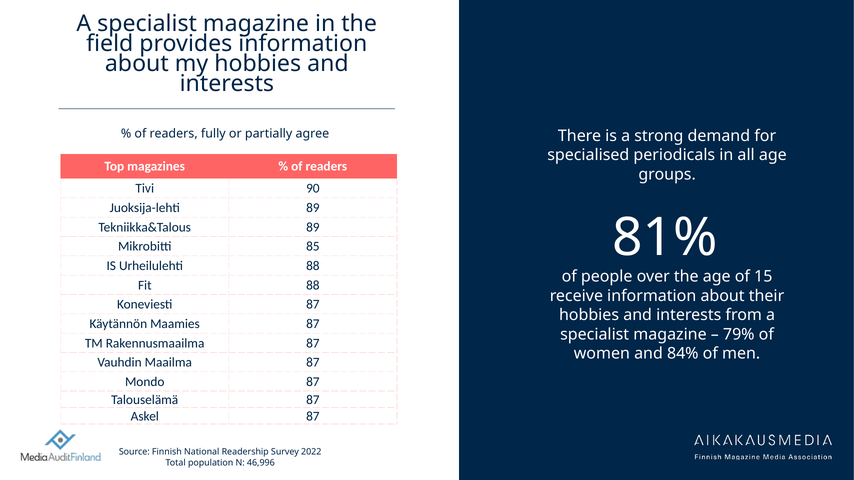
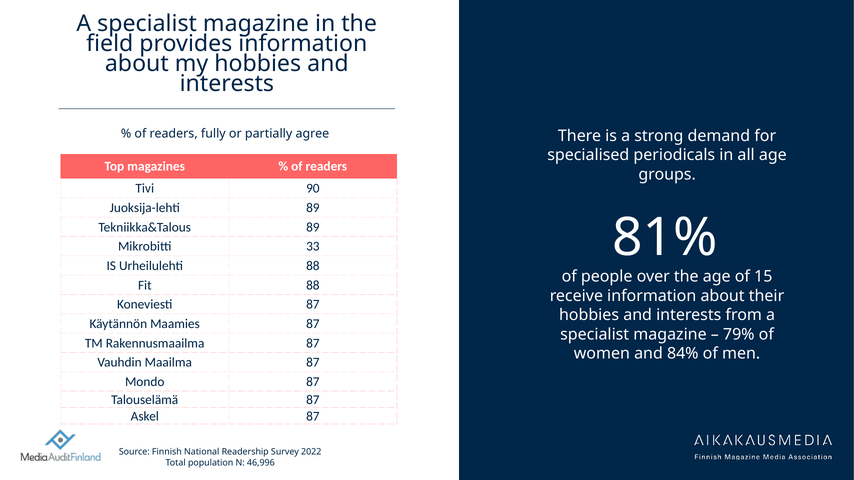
85: 85 -> 33 (313, 247)
